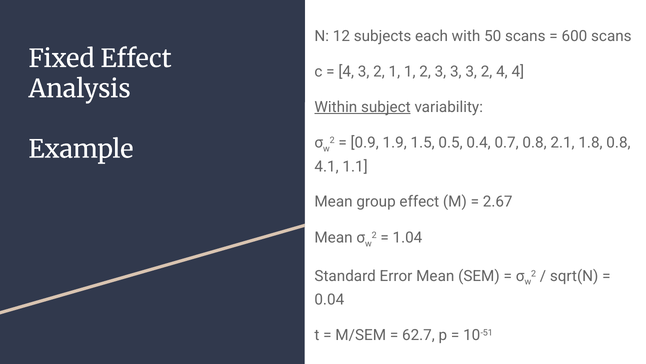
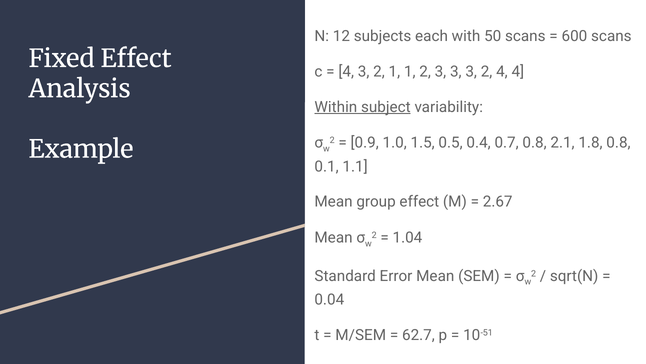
1.9: 1.9 -> 1.0 (395, 143)
4.1: 4.1 -> 0.1 (327, 166)
